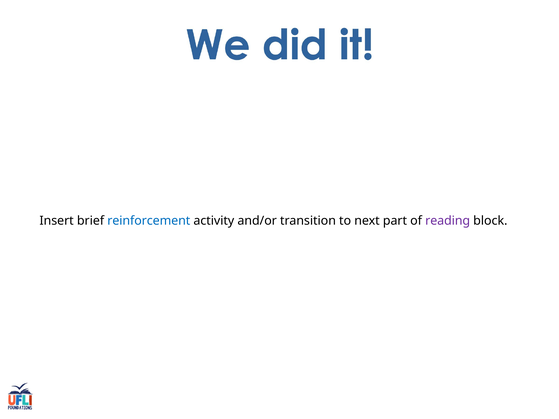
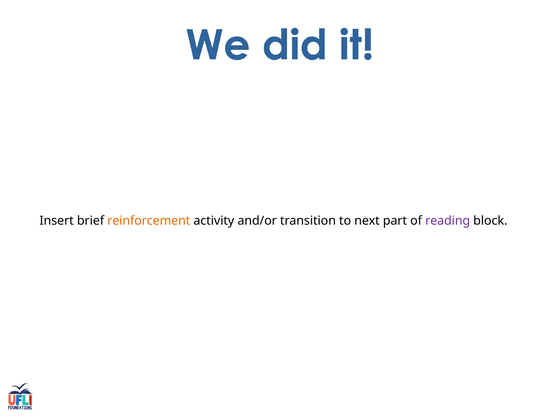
reinforcement colour: blue -> orange (149, 221)
